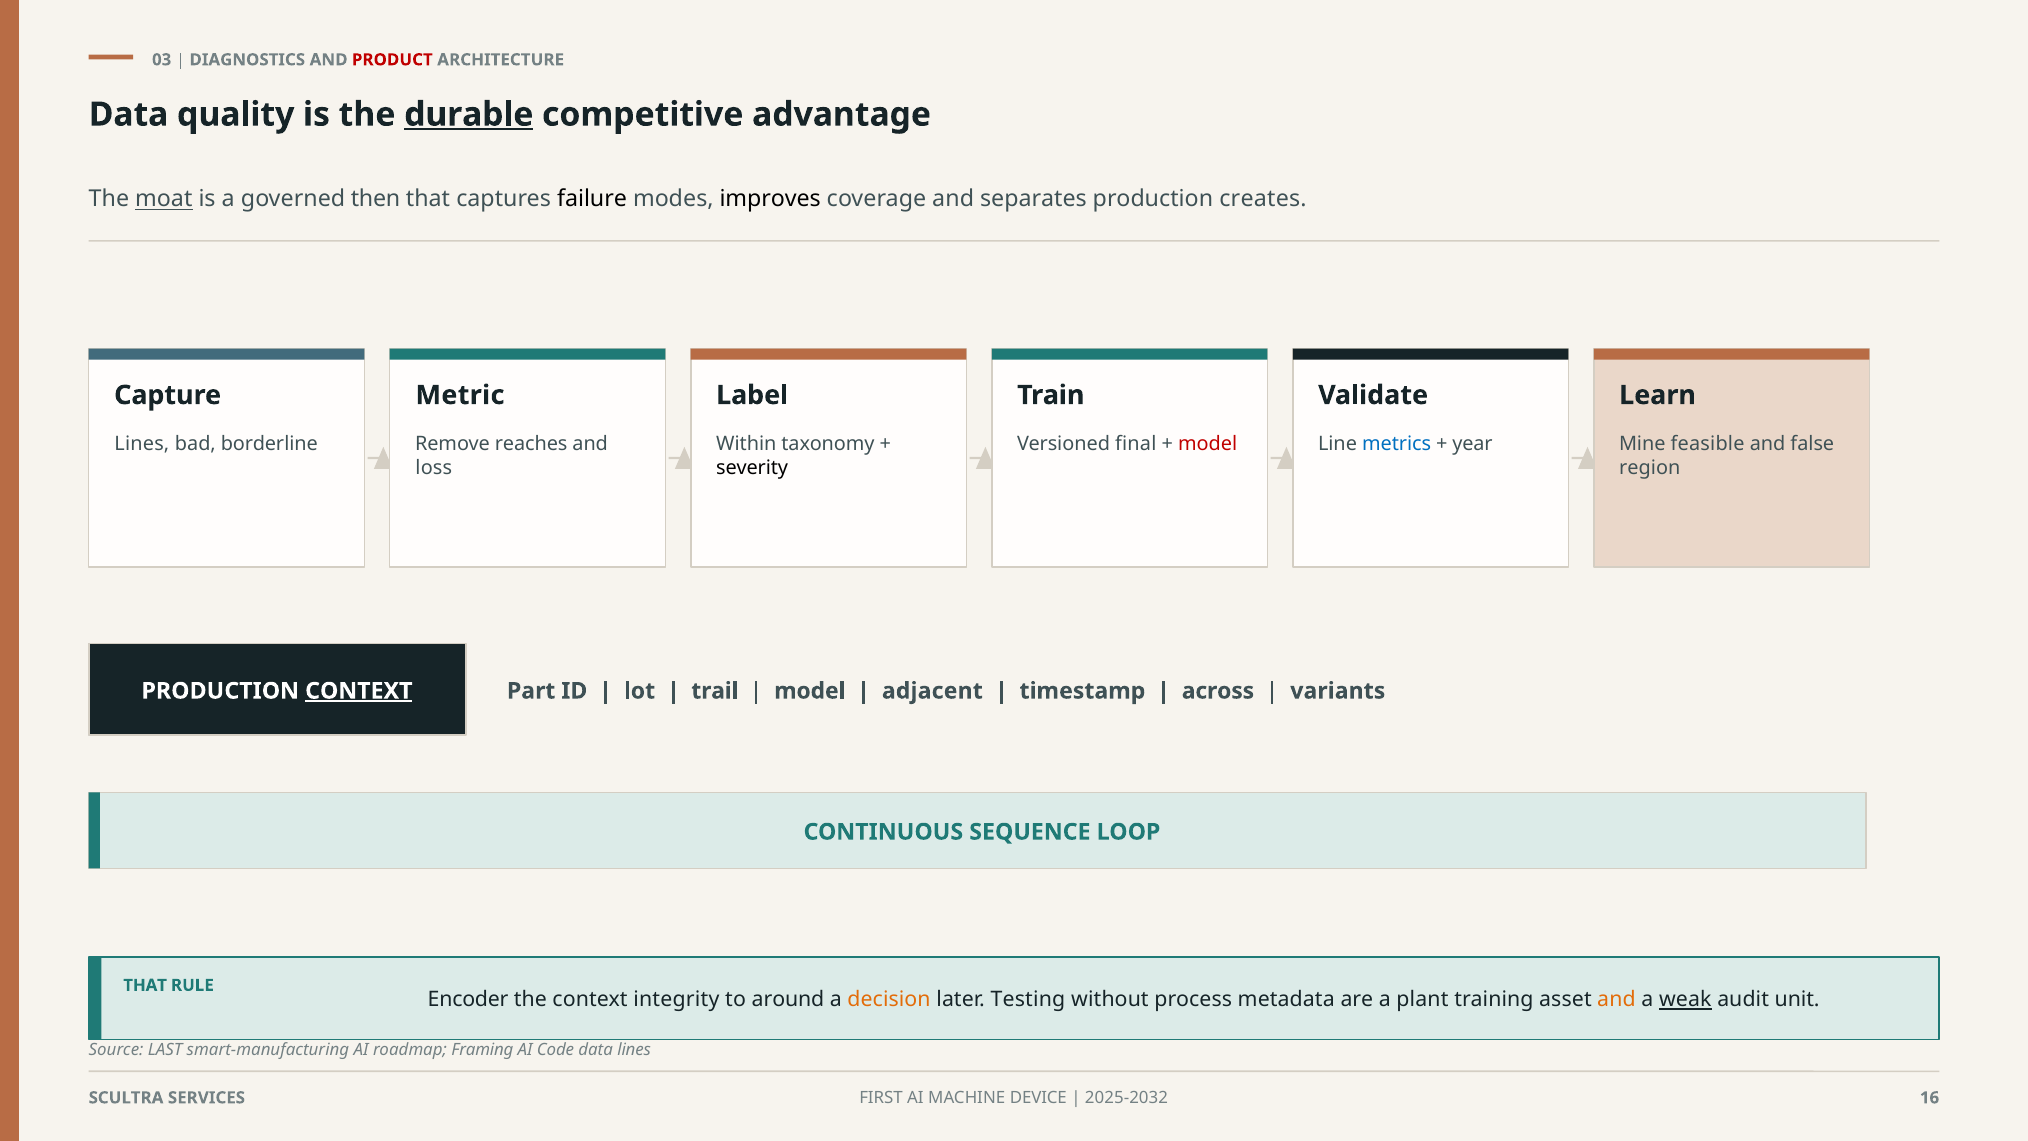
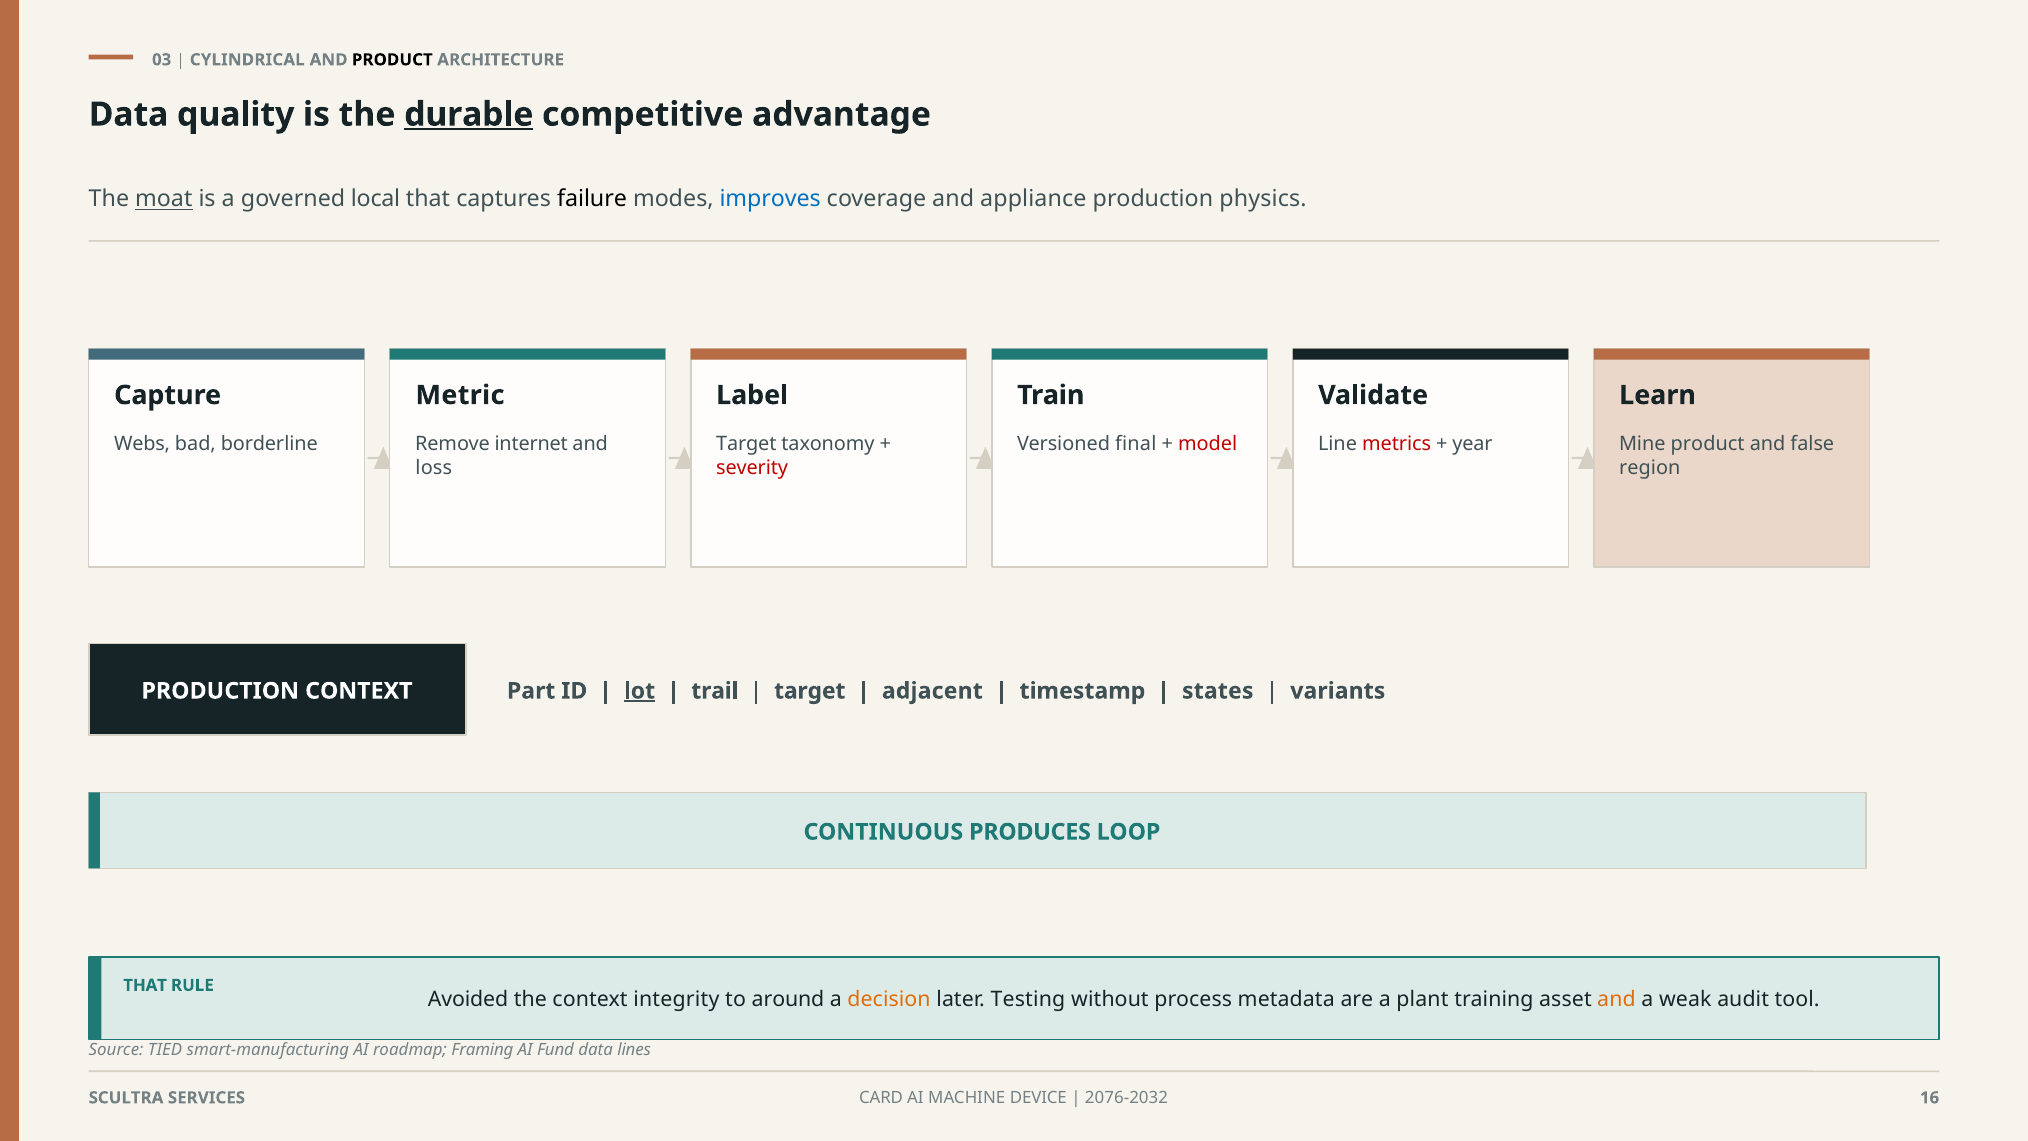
DIAGNOSTICS: DIAGNOSTICS -> CYLINDRICAL (247, 60)
PRODUCT colour: red -> black (392, 60)
then: then -> local (376, 199)
improves colour: black -> blue (770, 199)
separates: separates -> appliance (1033, 199)
creates: creates -> physics (1263, 199)
Lines: Lines -> Webs (142, 444)
reaches: reaches -> internet (531, 444)
Within: Within -> Target (746, 444)
metrics colour: blue -> red (1397, 444)
Mine feasible: feasible -> product (1708, 444)
severity colour: black -> red (752, 468)
CONTEXT underline: present -> none (359, 691)
lot underline: none -> present (640, 691)
model: model -> target (810, 691)
across: across -> states (1218, 691)
SEQUENCE: SEQUENCE -> PRODUCES (1030, 832)
Encoder: Encoder -> Avoided (468, 1000)
weak underline: present -> none (1685, 1000)
unit: unit -> tool (1797, 1000)
LAST: LAST -> TIED (165, 1050)
Code: Code -> Fund (556, 1050)
FIRST: FIRST -> CARD (881, 1098)
2025-2032: 2025-2032 -> 2076-2032 (1127, 1098)
